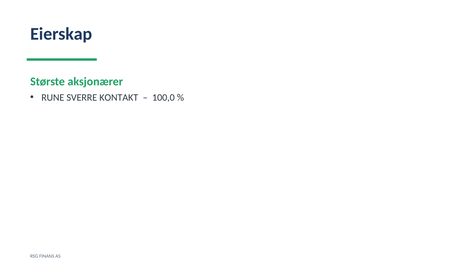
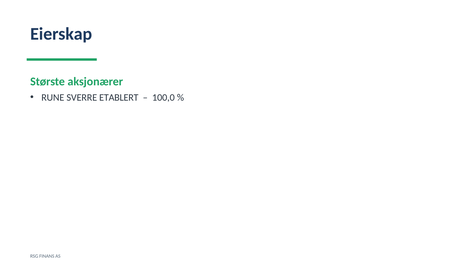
KONTAKT: KONTAKT -> ETABLERT (119, 98)
